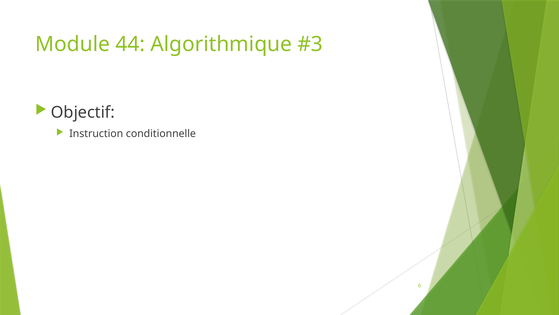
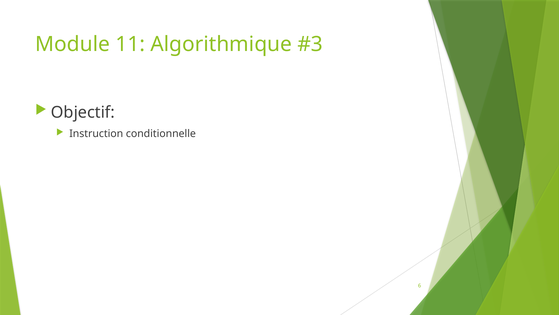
44: 44 -> 11 (130, 44)
